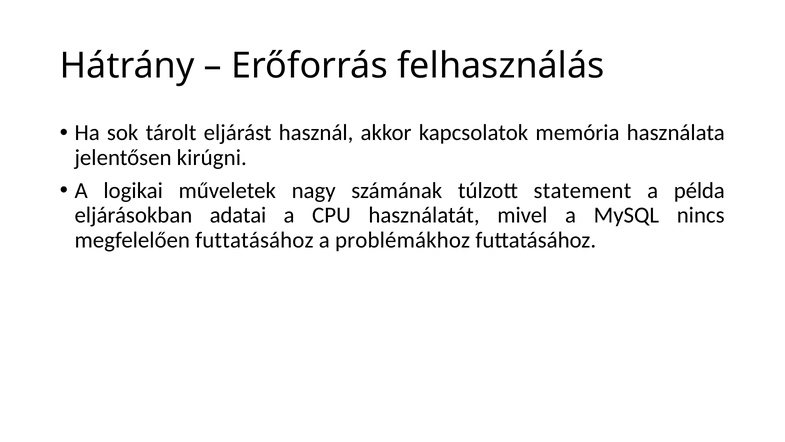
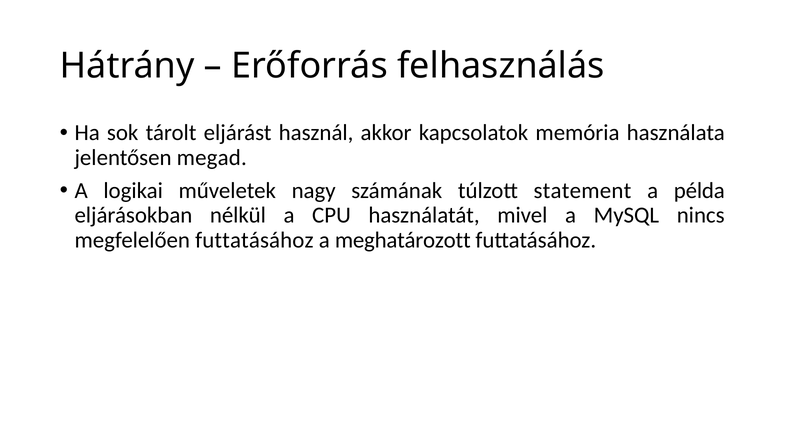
kirúgni: kirúgni -> megad (212, 157)
adatai: adatai -> nélkül (238, 215)
problémákhoz: problémákhoz -> meghatározott (403, 240)
